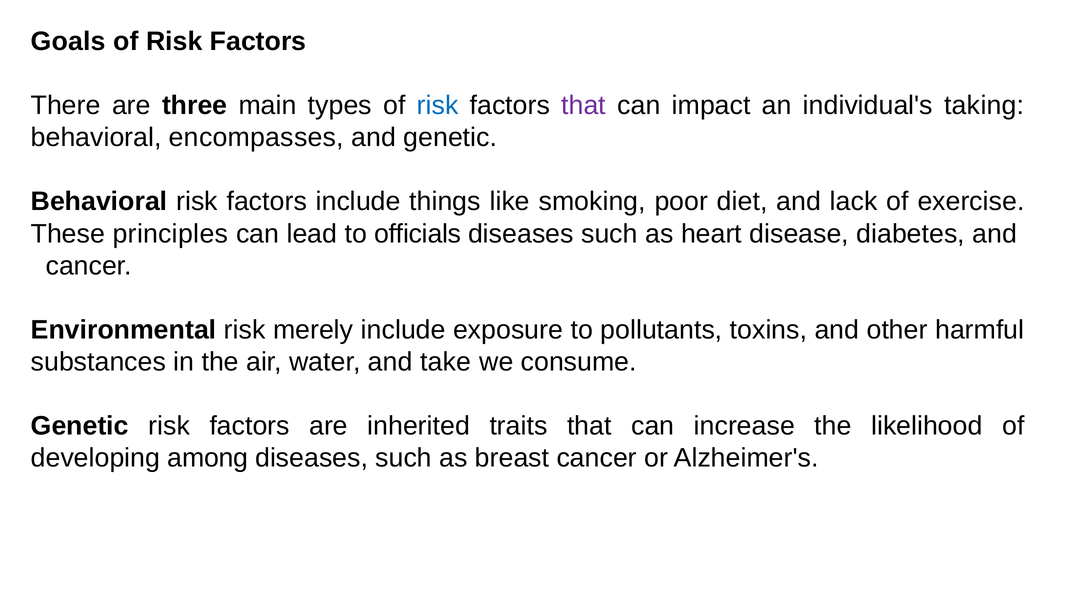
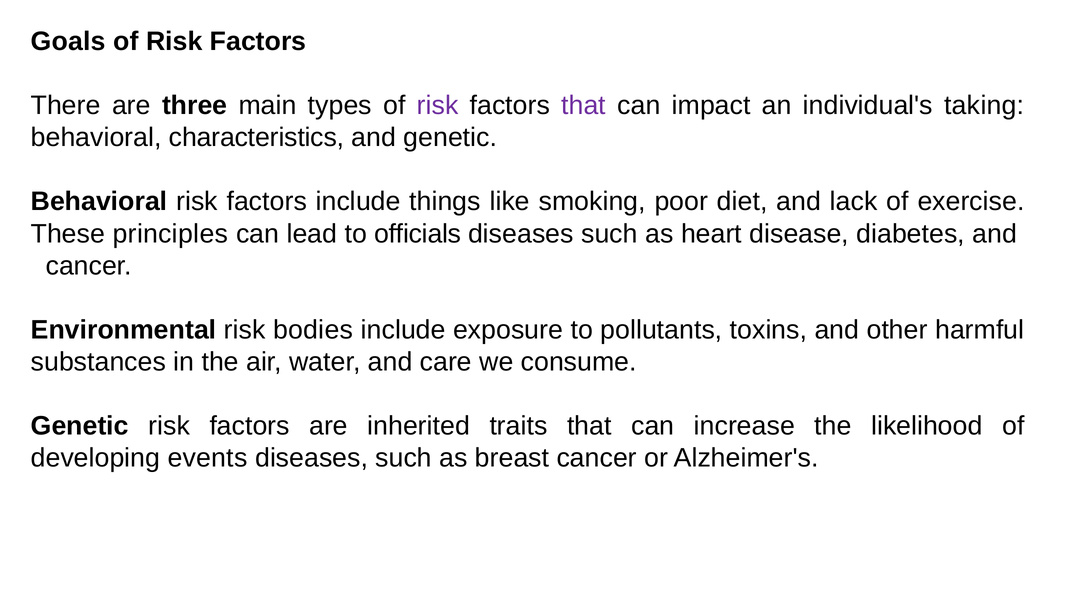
risk colour: blue -> purple (438, 106)
encompasses: encompasses -> characteristics (257, 138)
merely: merely -> bodies (313, 330)
take: take -> care (446, 362)
among: among -> events (208, 458)
